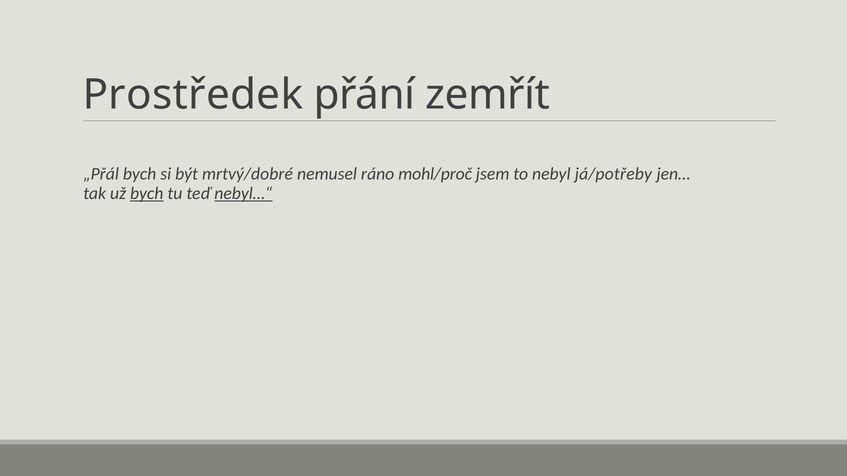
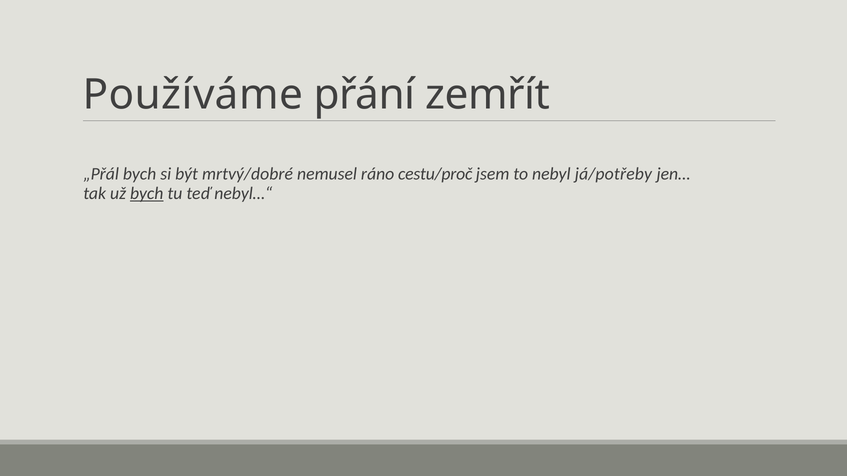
Prostředek: Prostředek -> Používáme (193, 95)
mohl/proč: mohl/proč -> cestu/proč (435, 174)
nebyl…“ underline: present -> none (243, 193)
